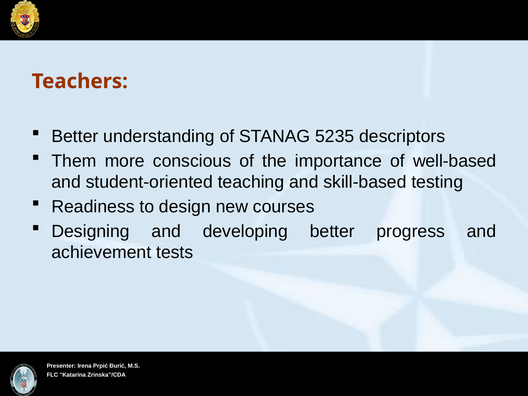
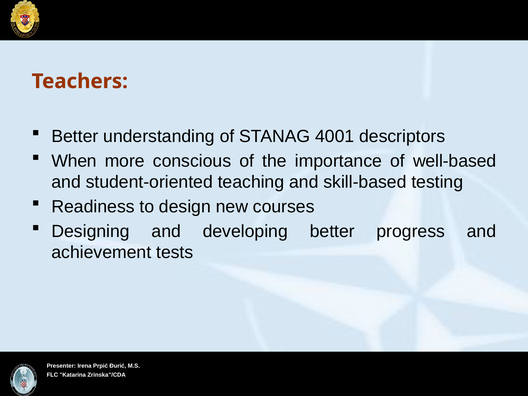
5235: 5235 -> 4001 (335, 136)
Them: Them -> When (74, 161)
